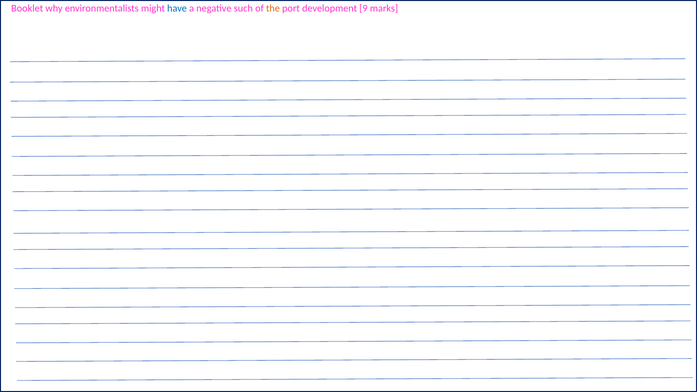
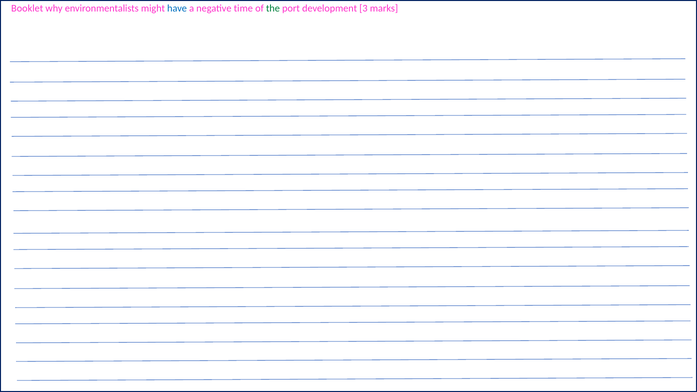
such: such -> time (243, 8)
the colour: orange -> green (273, 8)
9: 9 -> 3 (363, 8)
